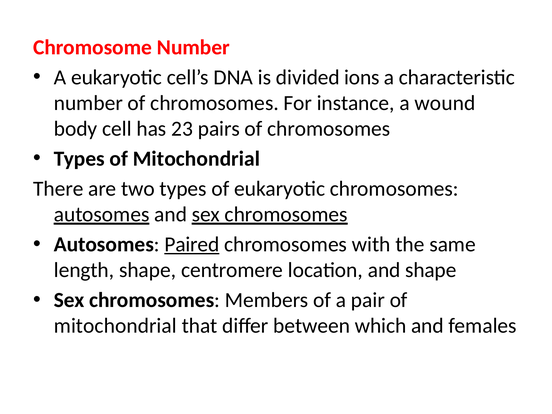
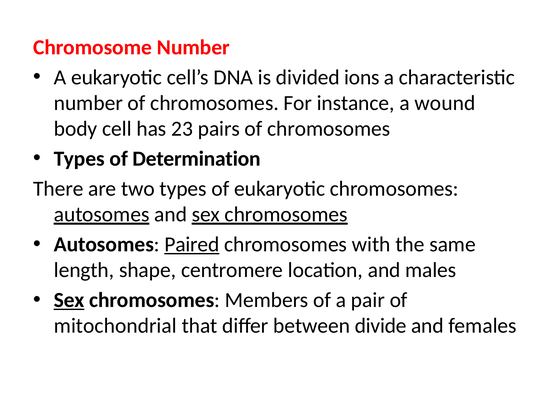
Types of Mitochondrial: Mitochondrial -> Determination (197, 159)
and shape: shape -> males (431, 270)
Sex underline: none -> present (69, 300)
which: which -> divide (381, 326)
